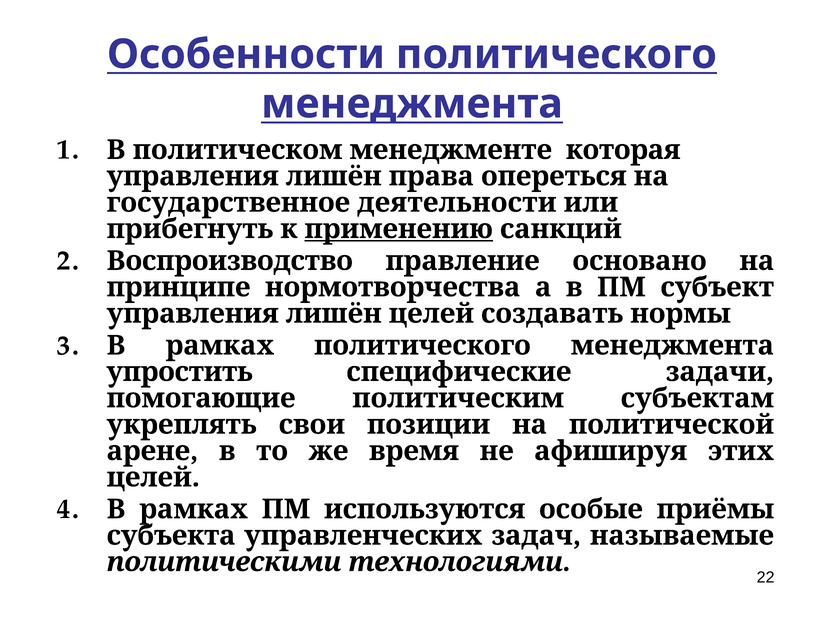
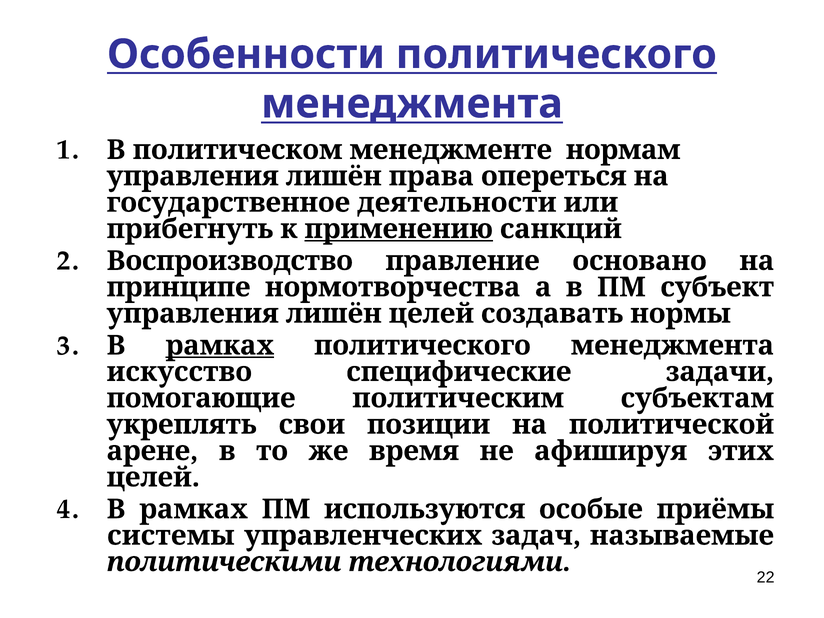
которая: которая -> нормам (623, 150)
рамках underline: none -> present (220, 345)
упростить: упростить -> искусство (179, 372)
субъекта: субъекта -> системы (171, 536)
